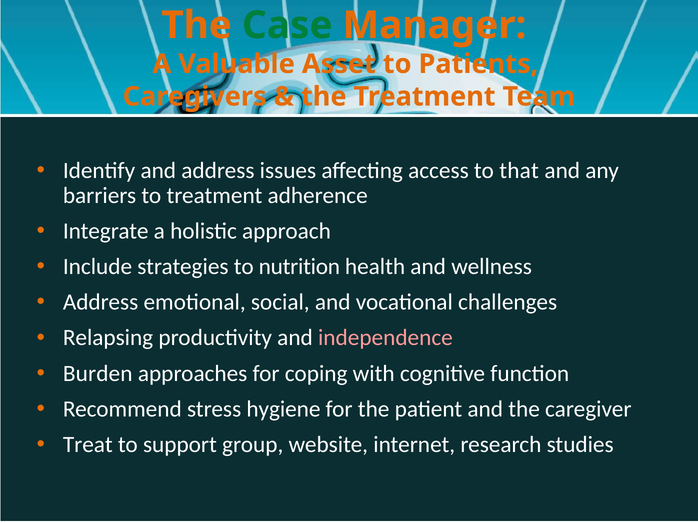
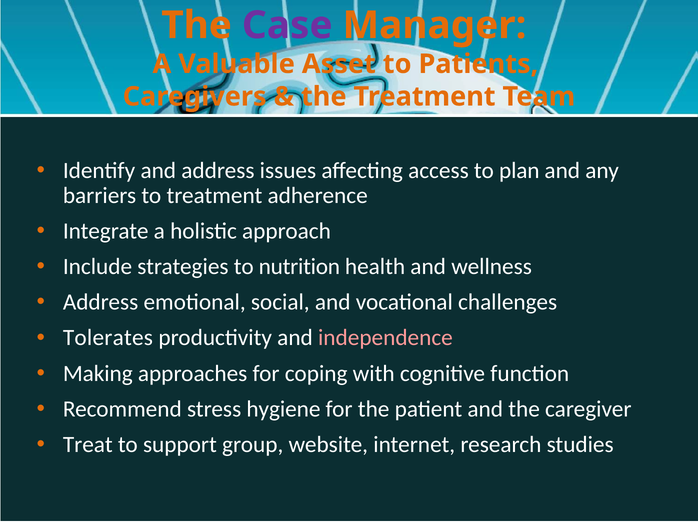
Case colour: green -> purple (287, 25)
that: that -> plan (519, 171)
Relapsing: Relapsing -> Tolerates (108, 338)
Burden: Burden -> Making (98, 374)
